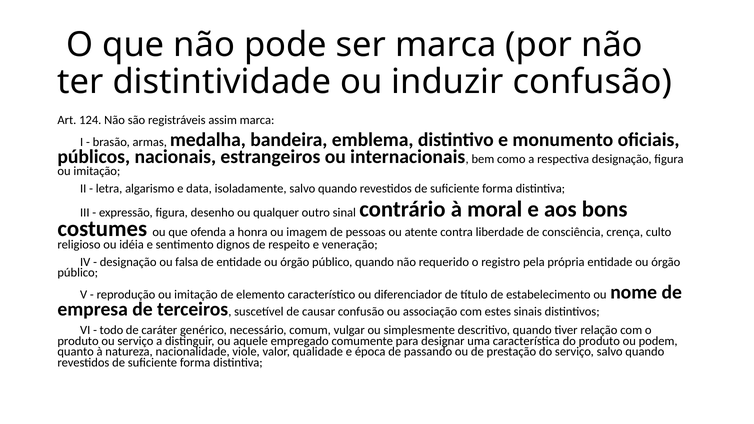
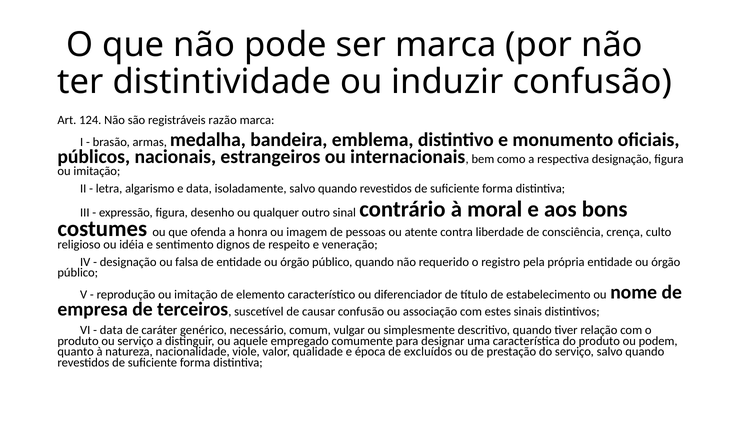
assim: assim -> razão (223, 120)
todo: todo -> data (111, 330)
passando: passando -> excluídos (428, 352)
